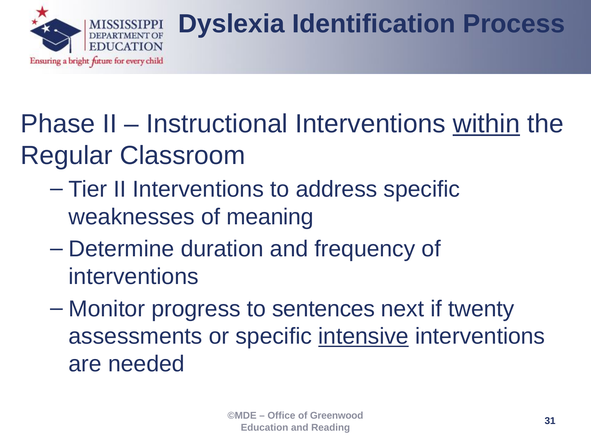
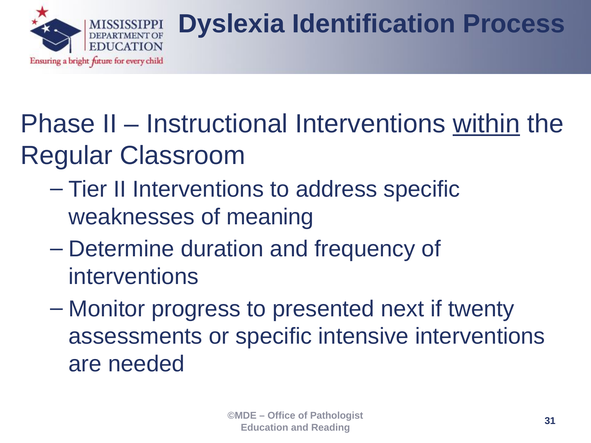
sentences: sentences -> presented (323, 309)
intensive underline: present -> none (364, 337)
Greenwood: Greenwood -> Pathologist (337, 416)
